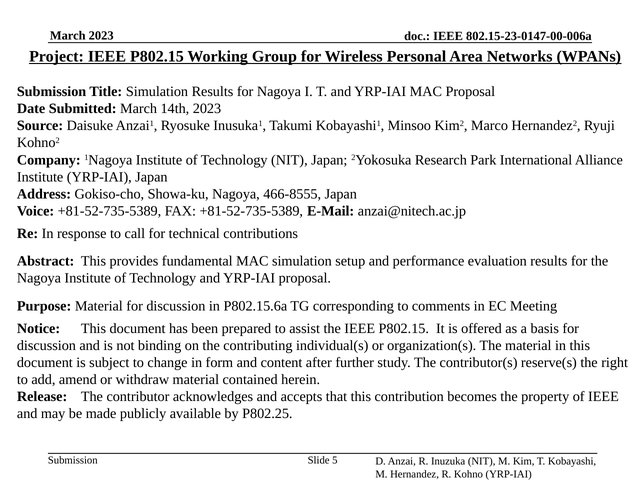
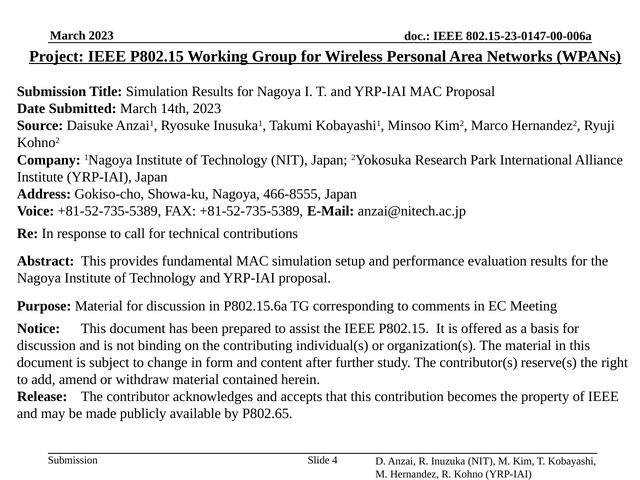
P802.25: P802.25 -> P802.65 (267, 414)
5: 5 -> 4 (335, 460)
